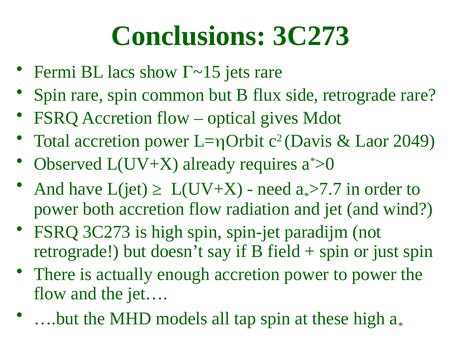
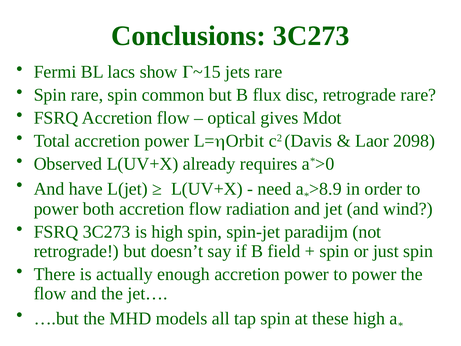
side: side -> disc (302, 95)
2049: 2049 -> 2098 (414, 141)
>7.7: >7.7 -> >8.9 (325, 189)
